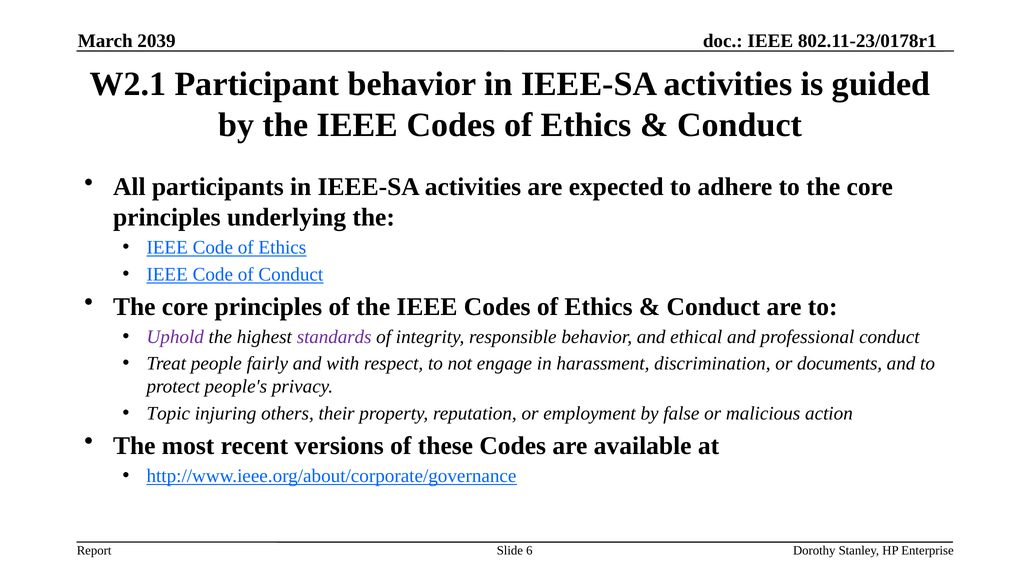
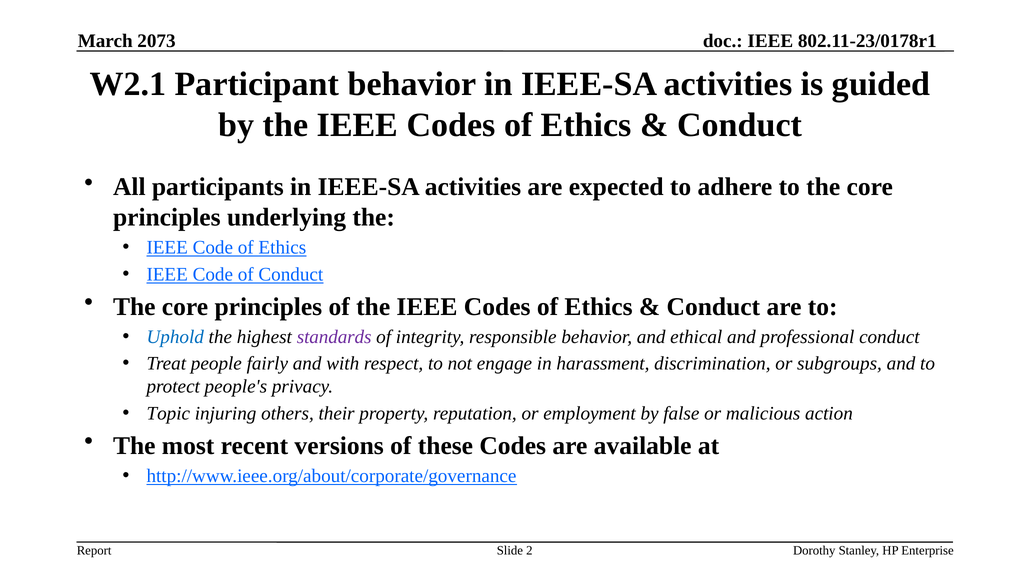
2039: 2039 -> 2073 (156, 41)
Uphold colour: purple -> blue (175, 337)
documents: documents -> subgroups (840, 364)
6: 6 -> 2 (529, 551)
